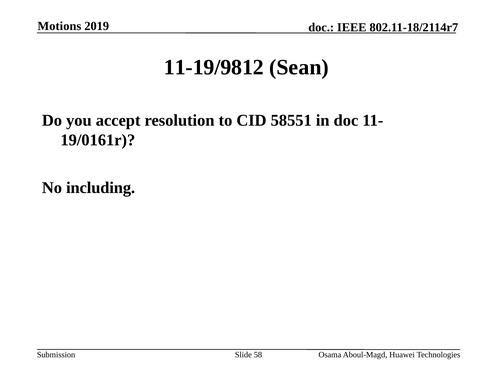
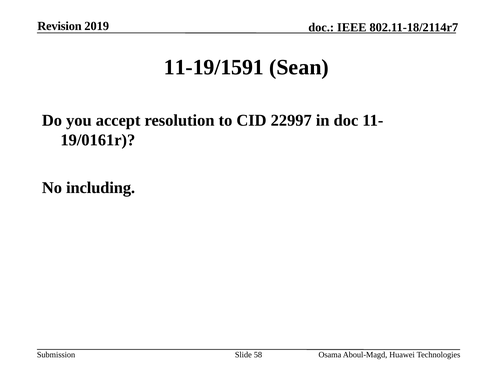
Motions: Motions -> Revision (60, 26)
11-19/9812: 11-19/9812 -> 11-19/1591 (214, 67)
58551: 58551 -> 22997 (291, 120)
